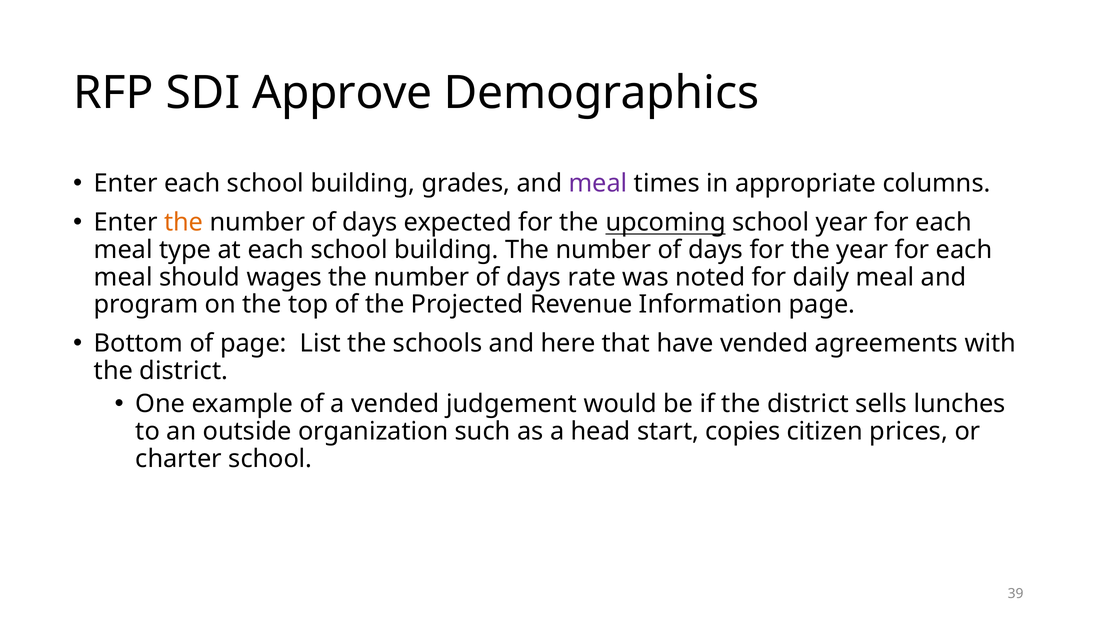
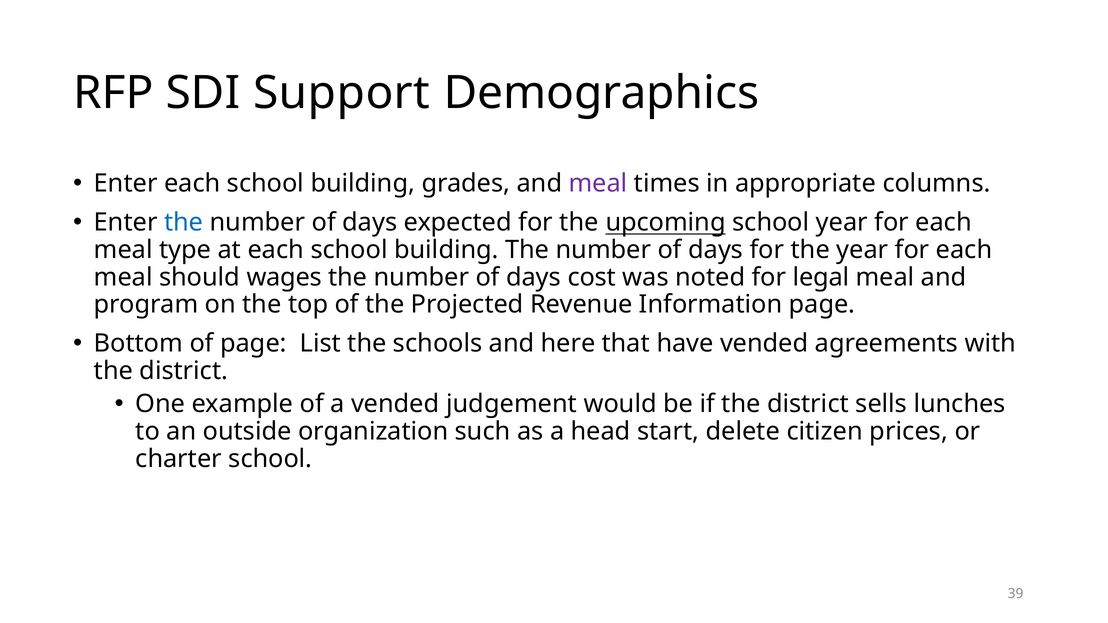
Approve: Approve -> Support (342, 93)
the colour: orange -> blue (184, 223)
rate: rate -> cost (592, 277)
daily: daily -> legal (821, 277)
copies: copies -> delete (743, 432)
